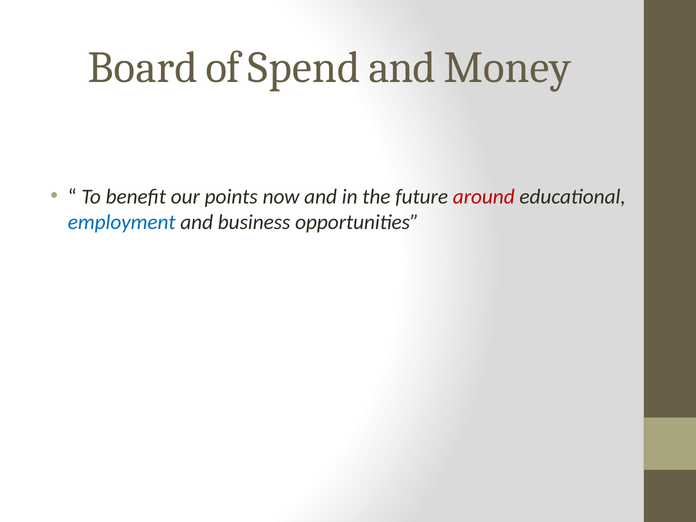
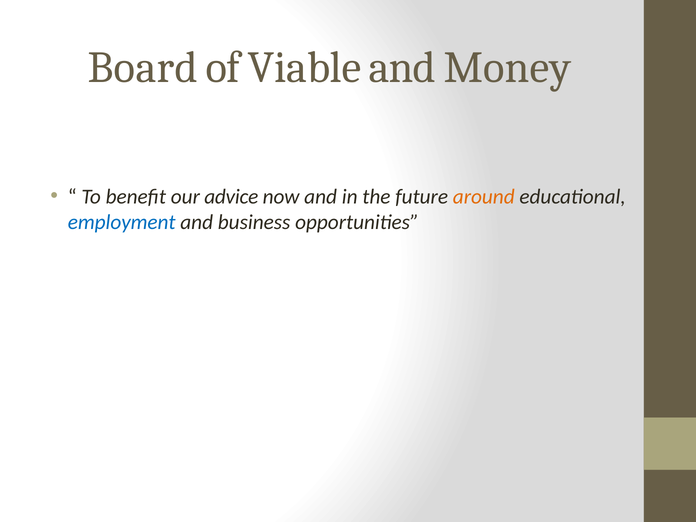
Spend: Spend -> Viable (305, 68)
points: points -> advice (231, 197)
around colour: red -> orange (484, 197)
